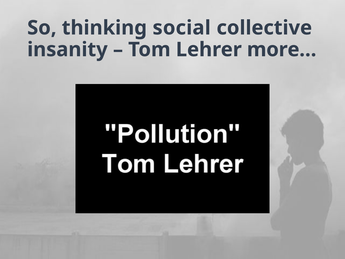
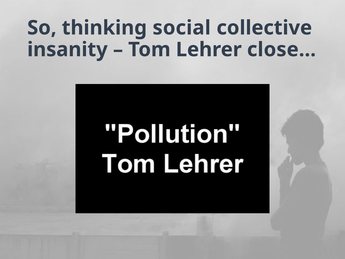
more…: more… -> close… (282, 50)
